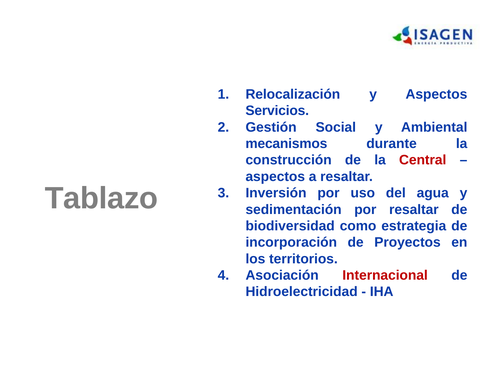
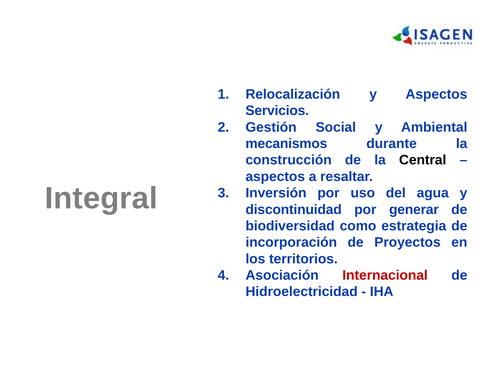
Central colour: red -> black (423, 160)
Tablazo: Tablazo -> Integral (101, 198)
sedimentación: sedimentación -> discontinuidad (294, 210)
por resaltar: resaltar -> generar (414, 210)
